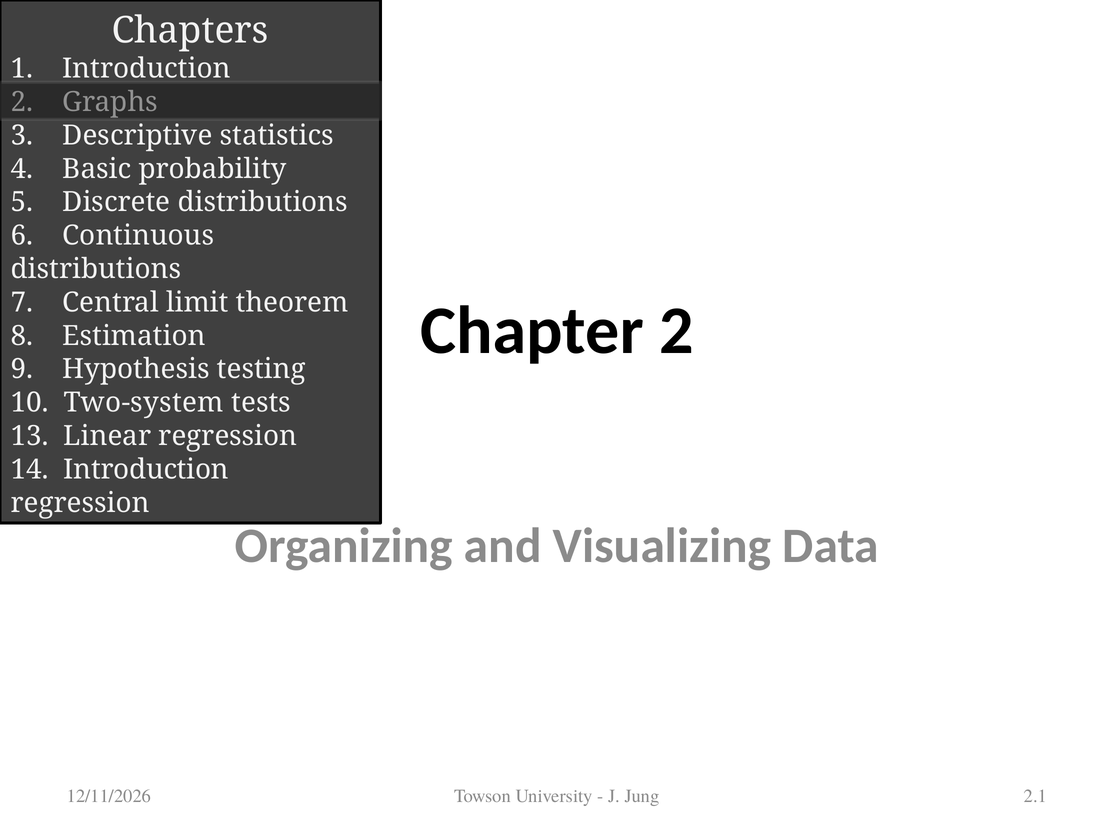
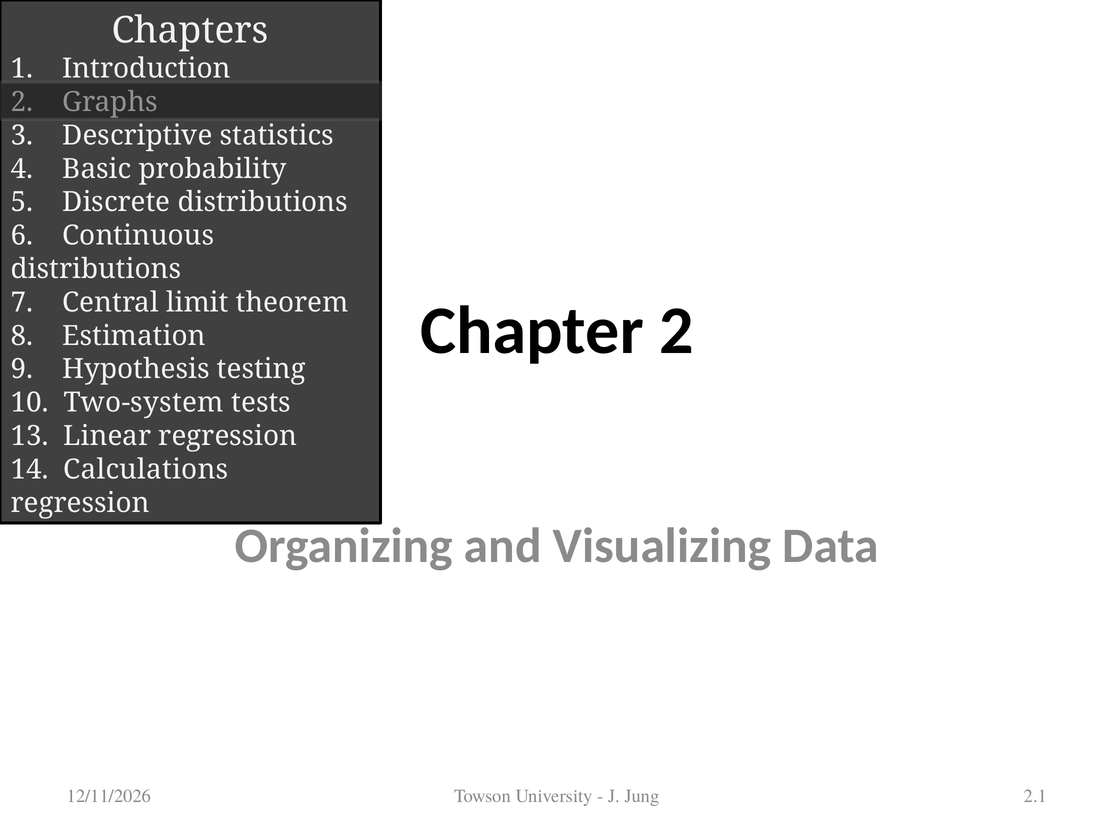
14 Introduction: Introduction -> Calculations (146, 470)
